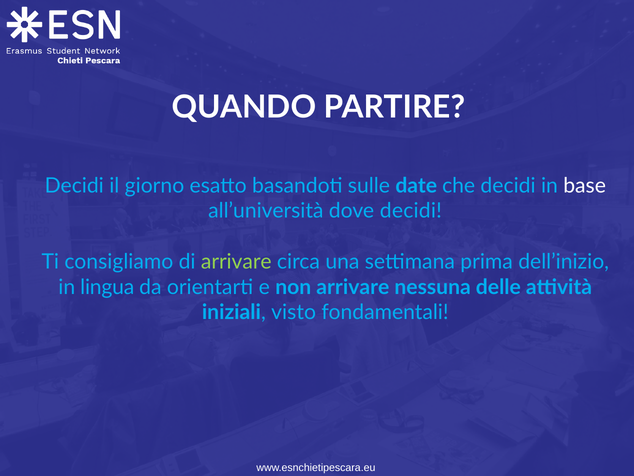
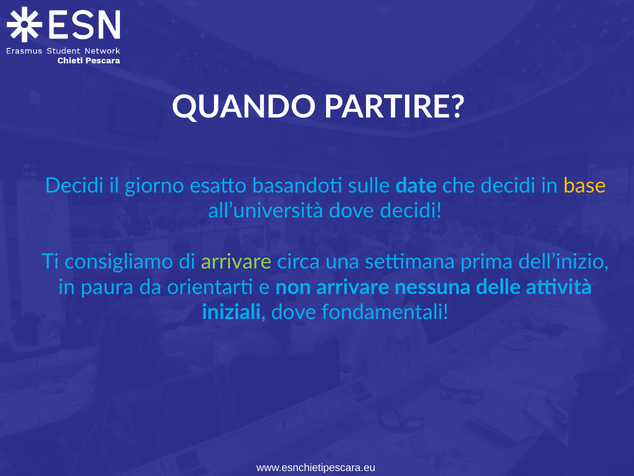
base colour: white -> yellow (585, 185)
lingua: lingua -> paura (107, 287)
iniziali visto: visto -> dove (294, 312)
